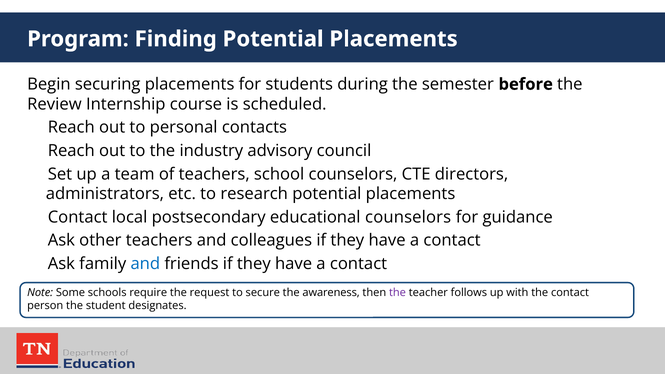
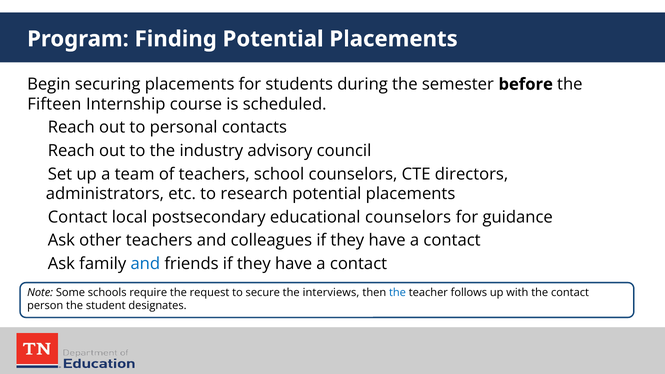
Review: Review -> Fifteen (54, 104)
awareness: awareness -> interviews (331, 292)
the colour: purple -> blue (397, 292)
